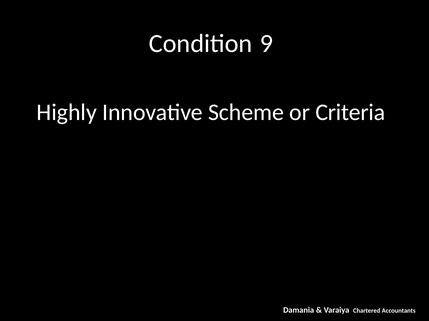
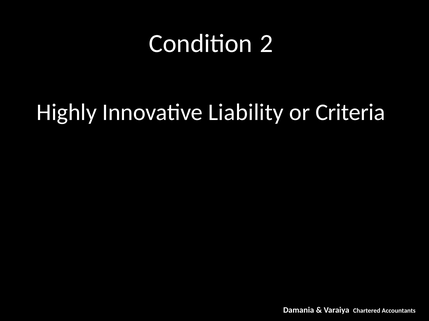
9: 9 -> 2 (266, 44)
Scheme: Scheme -> Liability (246, 113)
